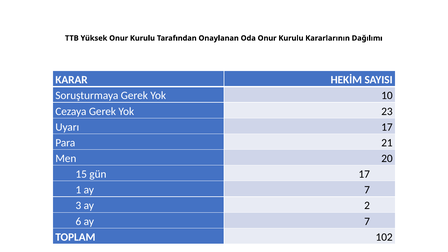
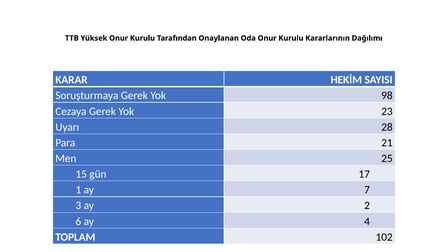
10: 10 -> 98 (387, 96)
Uyarı 17: 17 -> 28 (387, 127)
20: 20 -> 25 (387, 158)
6 ay 7: 7 -> 4 (367, 221)
